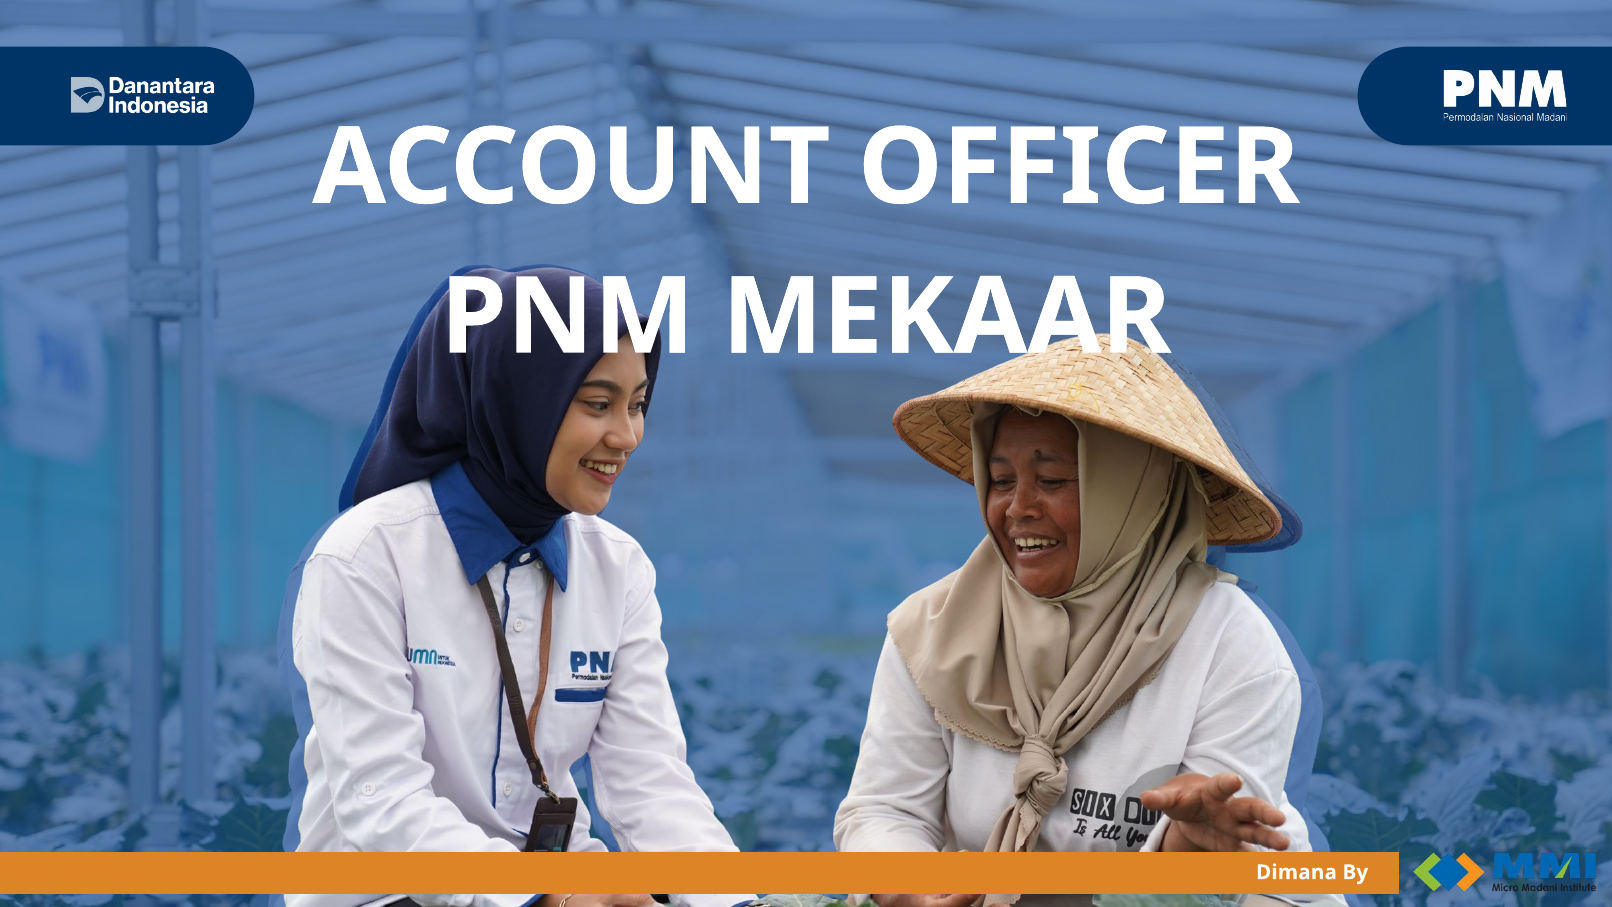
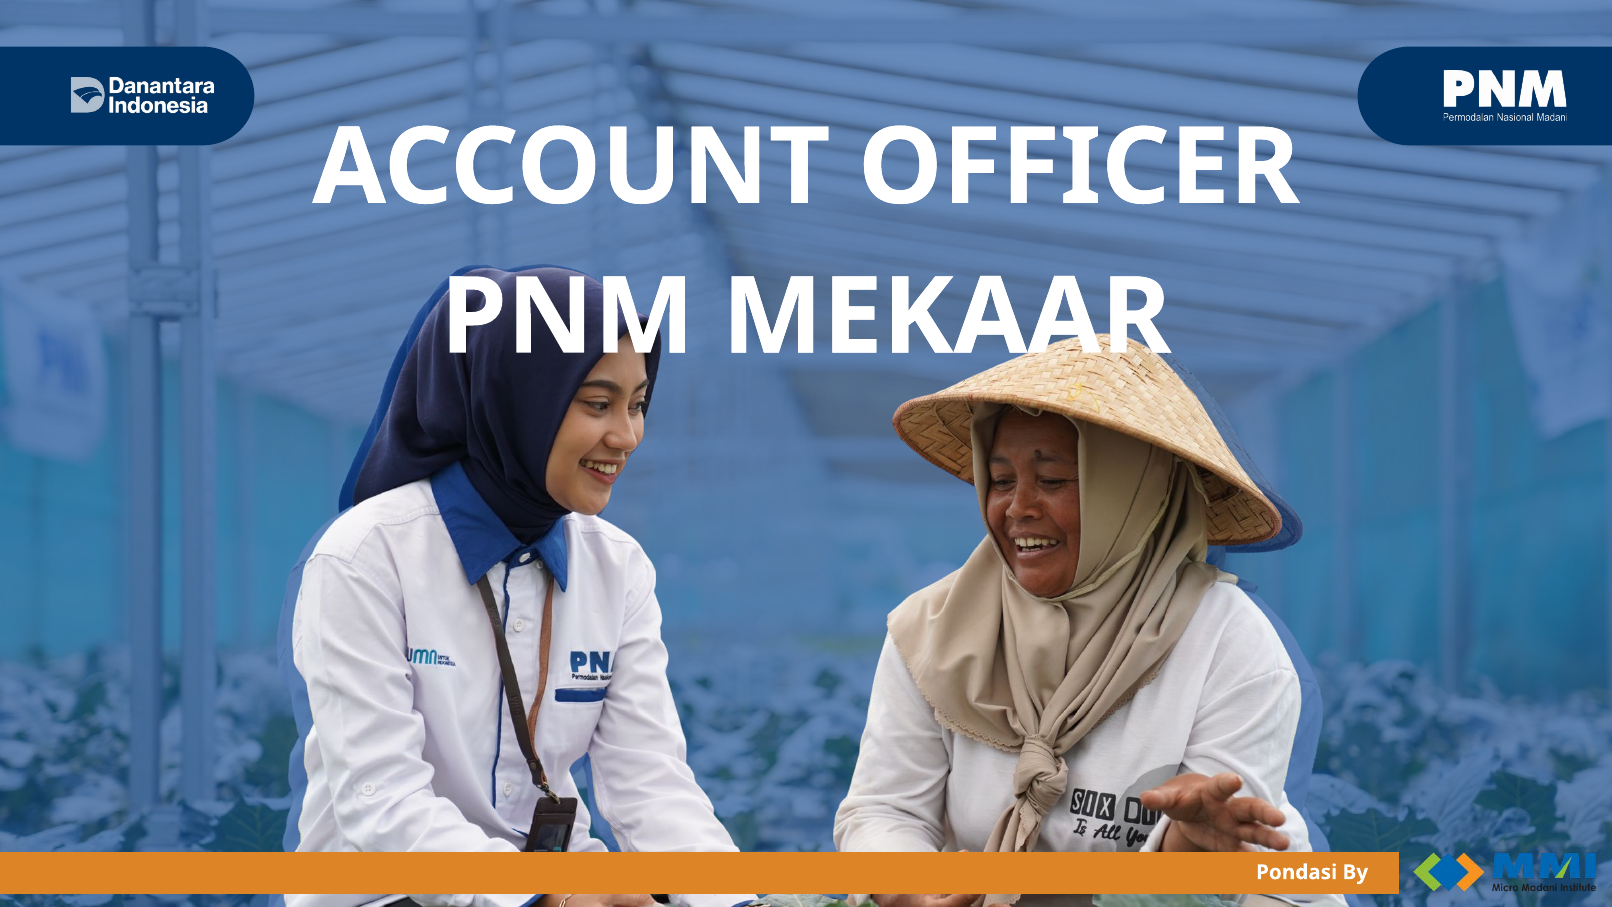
Dimana: Dimana -> Pondasi (1297, 872)
